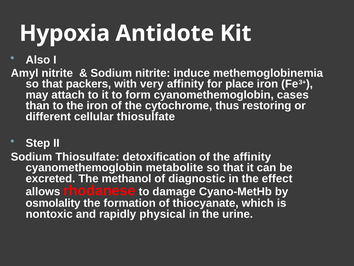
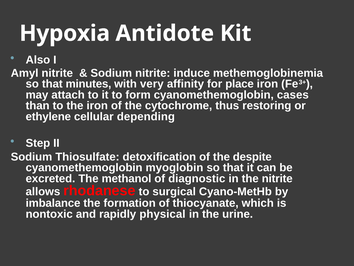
packers: packers -> minutes (88, 84)
different: different -> ethylene (48, 116)
cellular thiosulfate: thiosulfate -> depending (146, 116)
the affinity: affinity -> despite (252, 157)
metabolite: metabolite -> myoglobin (174, 167)
the effect: effect -> nitrite (277, 178)
damage: damage -> surgical (174, 191)
osmolality: osmolality -> imbalance (53, 203)
